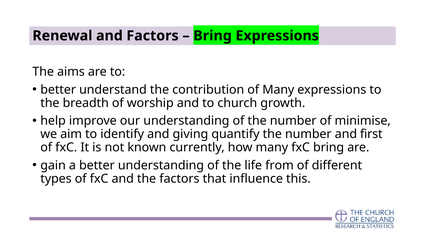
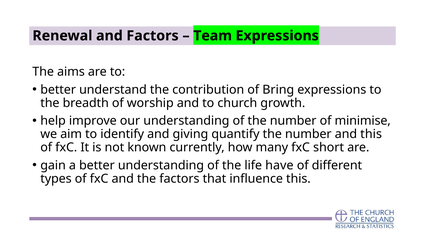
Bring: Bring -> Team (213, 36)
of Many: Many -> Bring (278, 90)
and first: first -> this (371, 134)
fxC bring: bring -> short (329, 148)
from: from -> have (279, 165)
